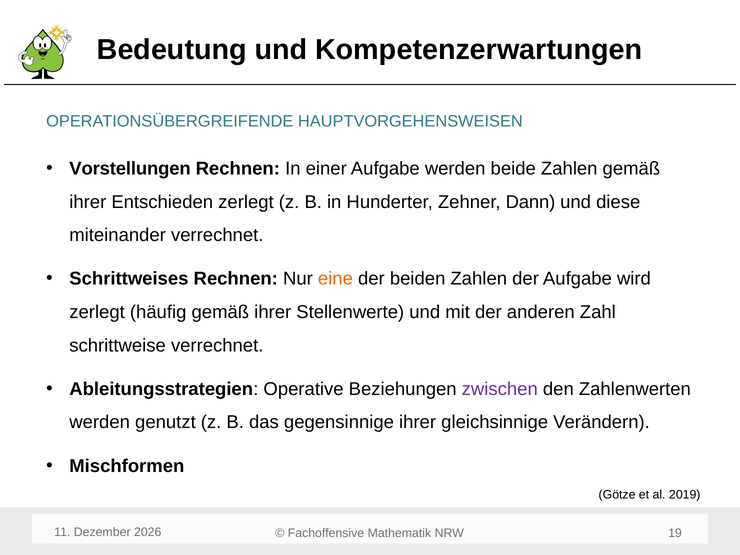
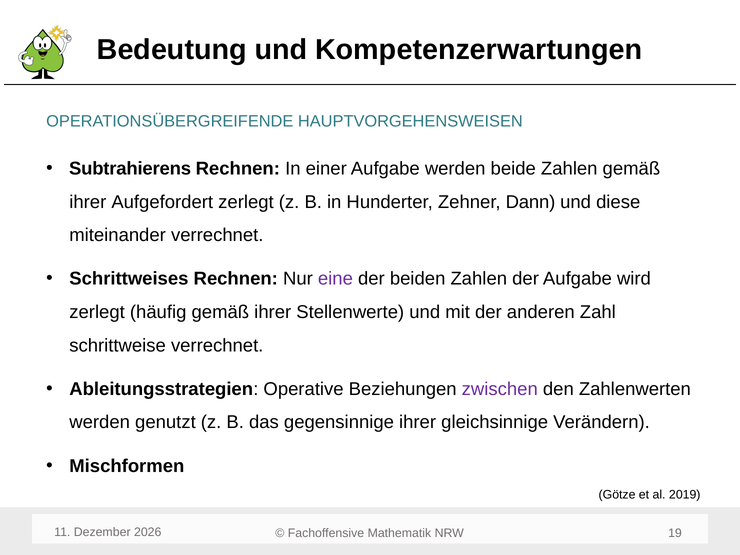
Vorstellungen: Vorstellungen -> Subtrahierens (130, 169)
Entschieden: Entschieden -> Aufgefordert (162, 202)
eine colour: orange -> purple (335, 279)
